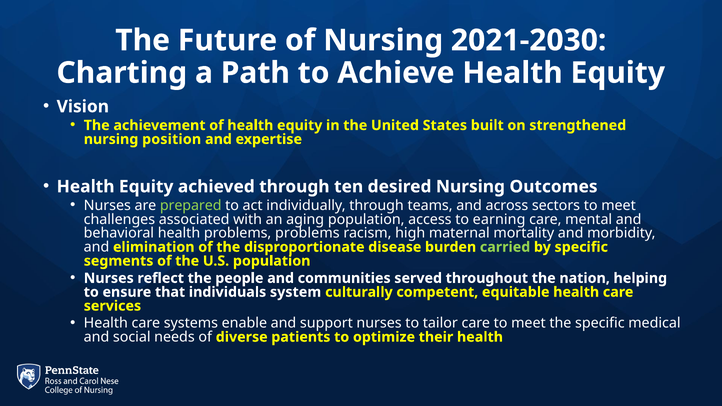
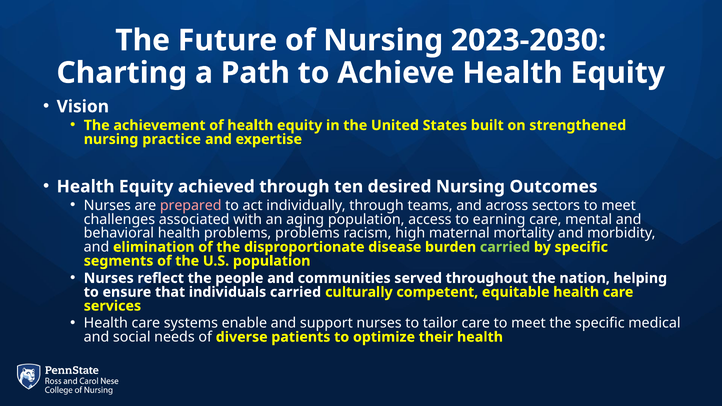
2021-2030: 2021-2030 -> 2023-2030 (529, 40)
position: position -> practice (172, 139)
prepared colour: light green -> pink (191, 205)
individuals system: system -> carried (296, 292)
